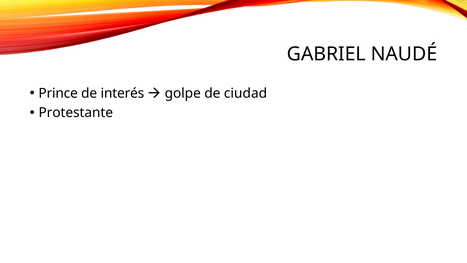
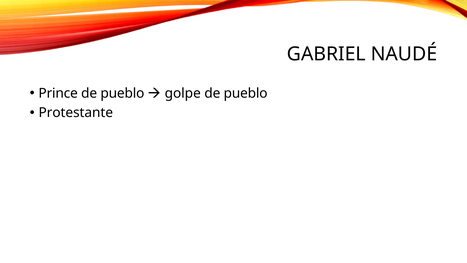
interés: interés -> pueblo (122, 93)
golpe de ciudad: ciudad -> pueblo (246, 93)
